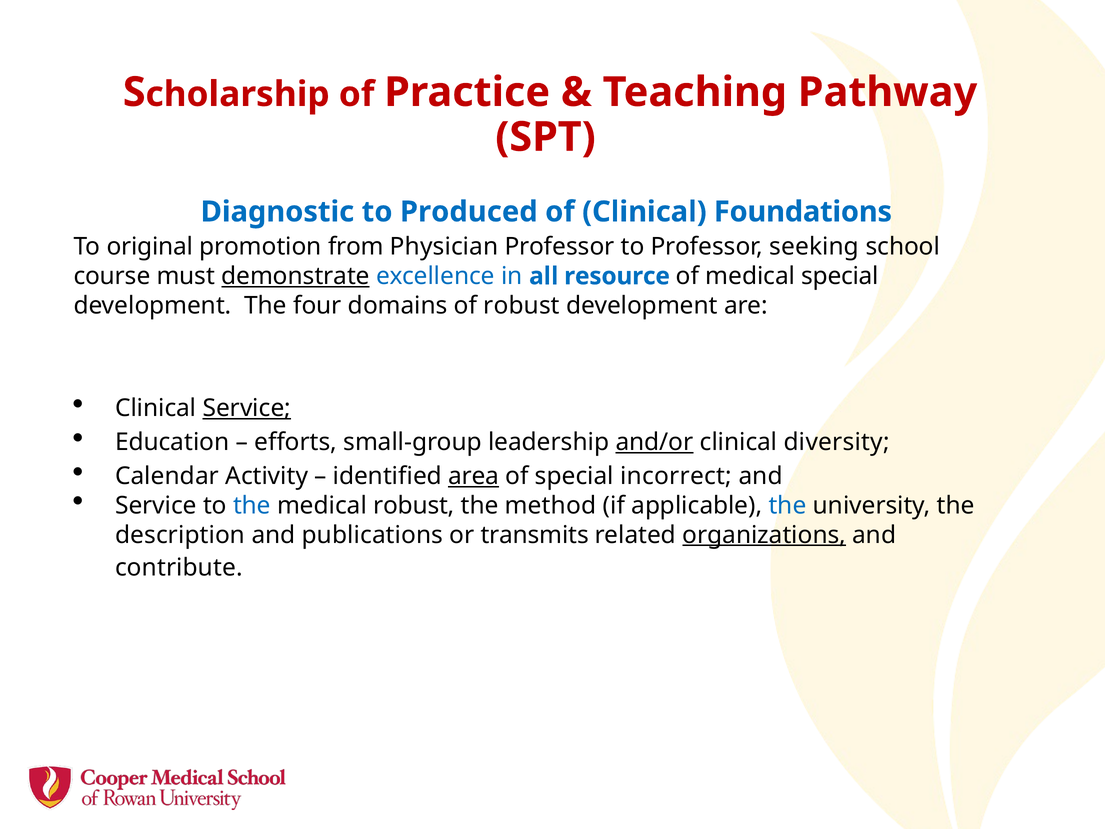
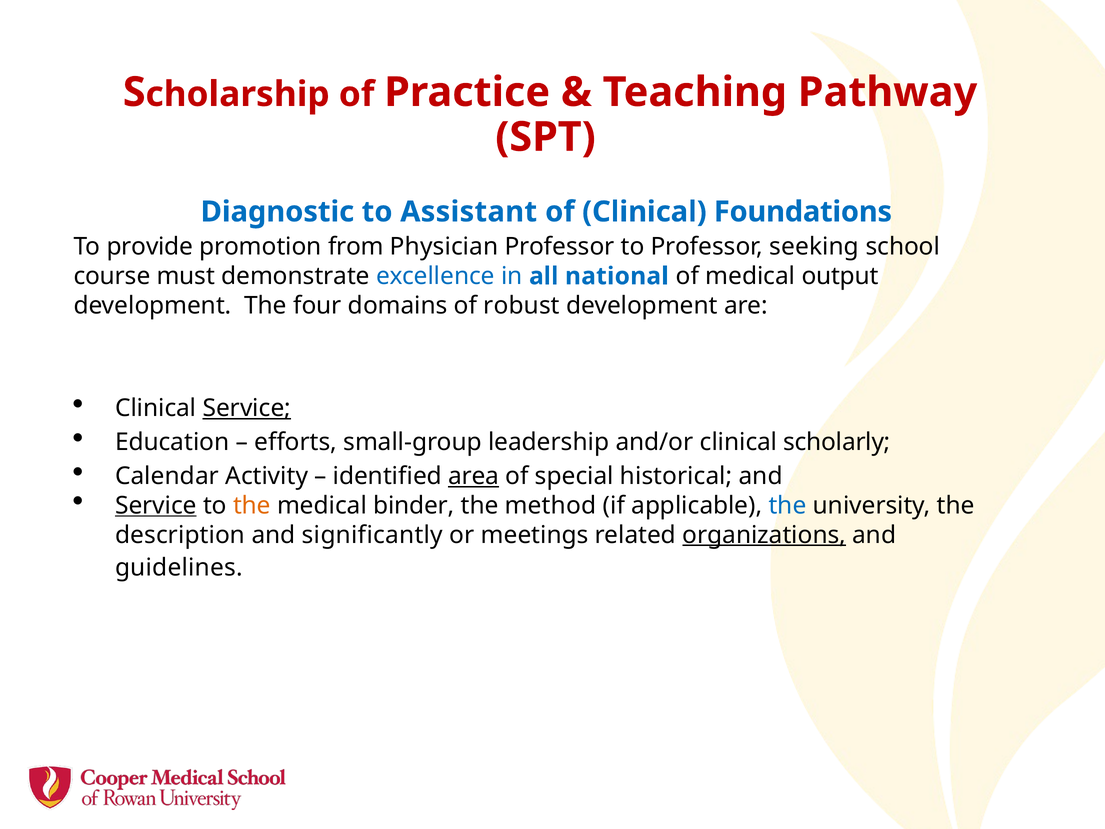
Produced: Produced -> Assistant (469, 212)
original: original -> provide (150, 247)
demonstrate underline: present -> none (296, 276)
resource: resource -> national (617, 276)
medical special: special -> output (840, 276)
and/or underline: present -> none (654, 442)
diversity: diversity -> scholarly (837, 442)
incorrect: incorrect -> historical (676, 476)
Service underline: none -> present (156, 505)
the colour: blue -> orange (252, 505)
medical robust: robust -> binder (414, 505)
publications: publications -> significantly (372, 535)
transmits: transmits -> meetings (535, 535)
contribute: contribute -> guidelines (179, 567)
